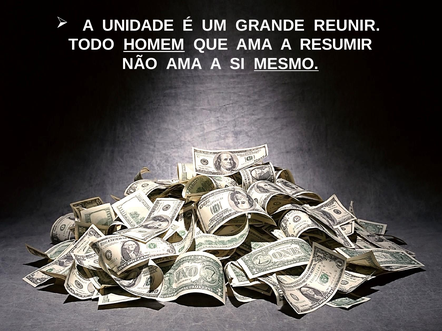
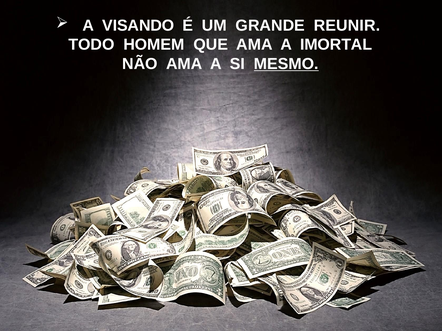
UNIDADE: UNIDADE -> VISANDO (138, 26)
HOMEM underline: present -> none (154, 45)
RESUMIR: RESUMIR -> IMORTAL (336, 45)
